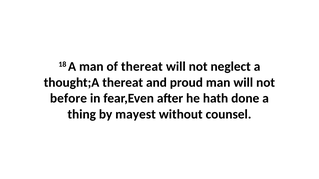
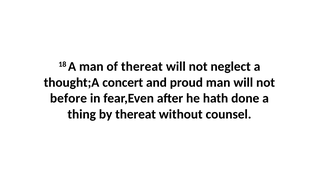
thought;A thereat: thereat -> concert (123, 83)
by mayest: mayest -> thereat (136, 115)
